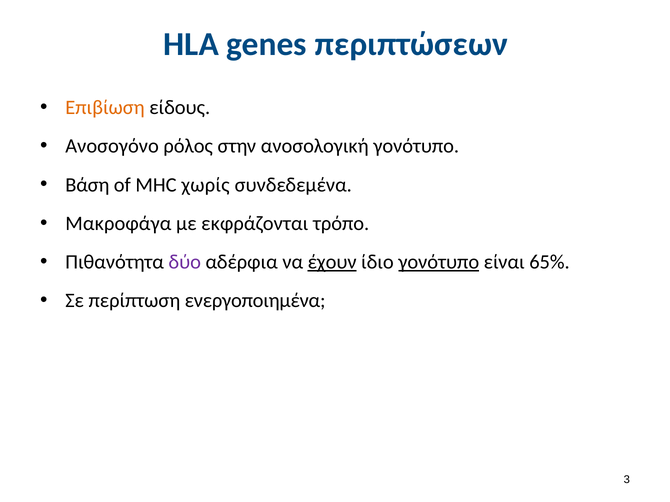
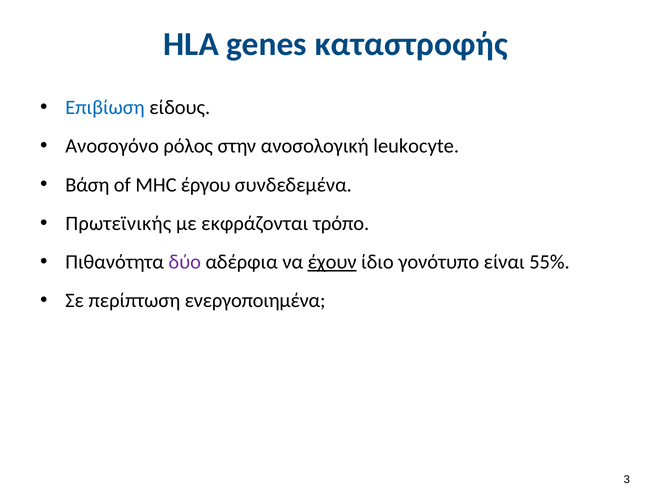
περιπτώσεων: περιπτώσεων -> καταστροφής (411, 44)
Επιβίωση colour: orange -> blue (105, 108)
ανοσολογική γονότυπο: γονότυπο -> leukocyte (416, 146)
χωρίς: χωρίς -> έργου (206, 185)
Μακροφάγα: Μακροφάγα -> Πρωτεϊνικής (118, 224)
γονότυπο underline: present -> none (439, 262)
65%: 65% -> 55% (549, 262)
